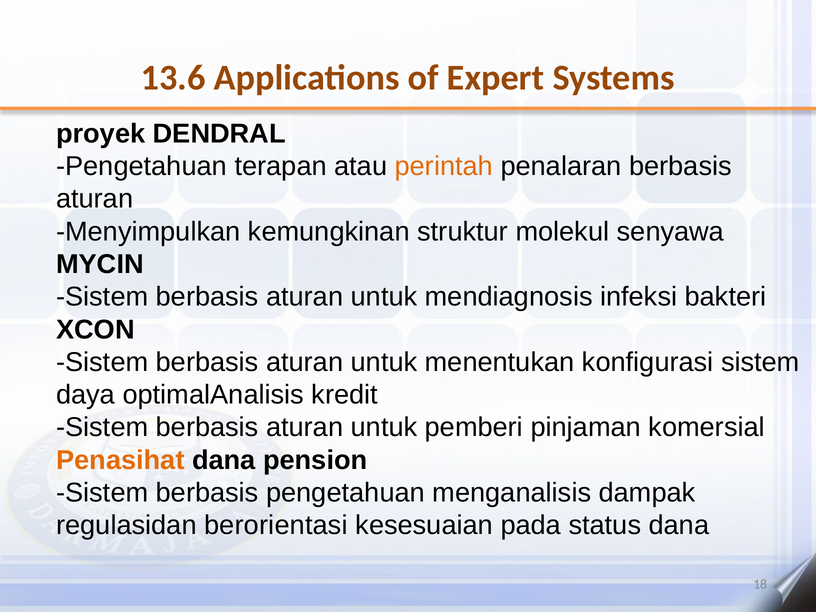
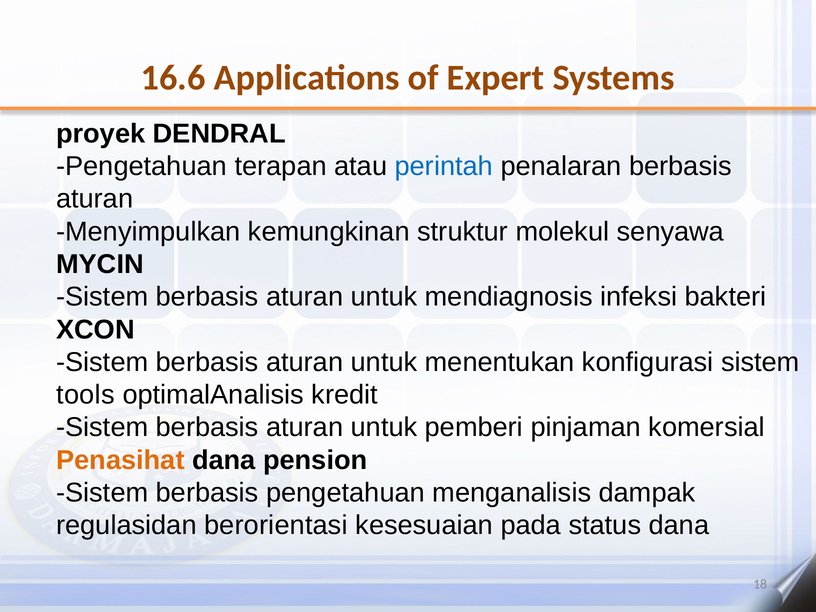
13.6: 13.6 -> 16.6 (173, 78)
perintah colour: orange -> blue (444, 166)
daya: daya -> tools (85, 395)
